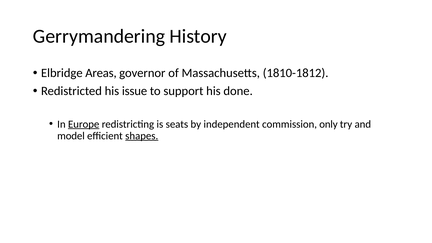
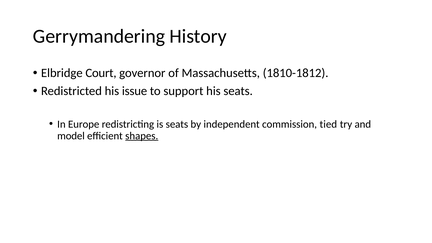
Areas: Areas -> Court (101, 73)
his done: done -> seats (238, 91)
Europe underline: present -> none (84, 124)
only: only -> tied (328, 124)
